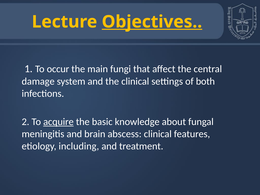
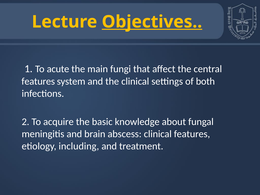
occur: occur -> acute (58, 69)
damage: damage -> features (38, 81)
acquire underline: present -> none (58, 122)
